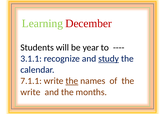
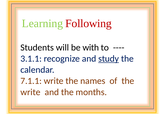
December: December -> Following (89, 24)
year: year -> with (91, 48)
the underline: present -> none (72, 81)
